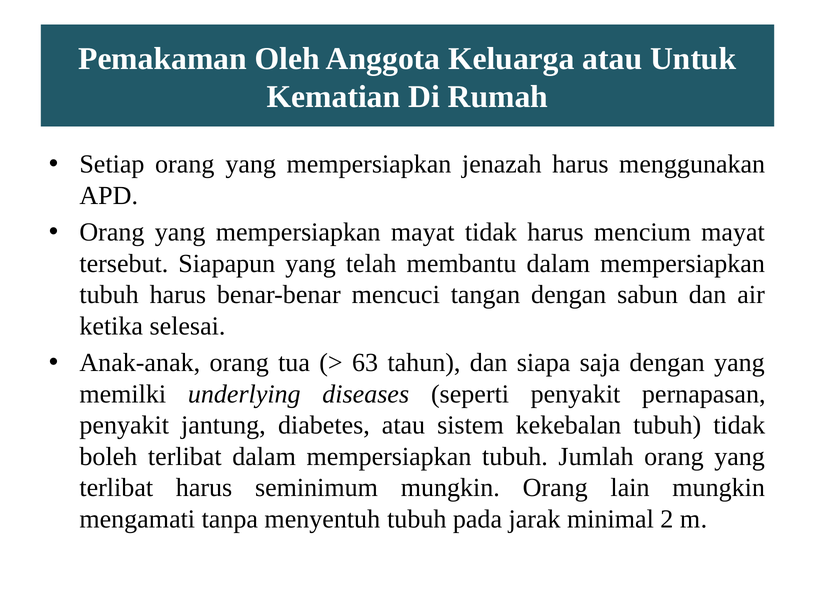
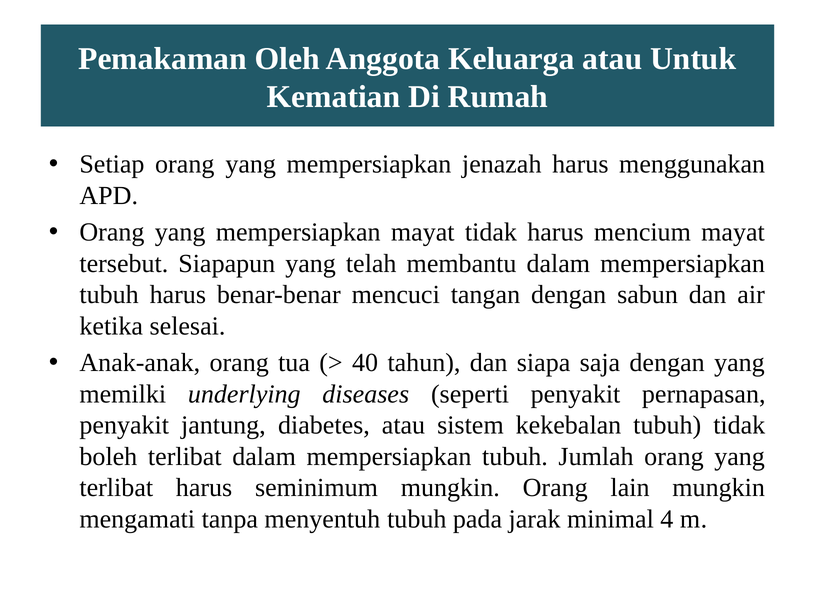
63: 63 -> 40 (365, 362)
2: 2 -> 4 (667, 518)
